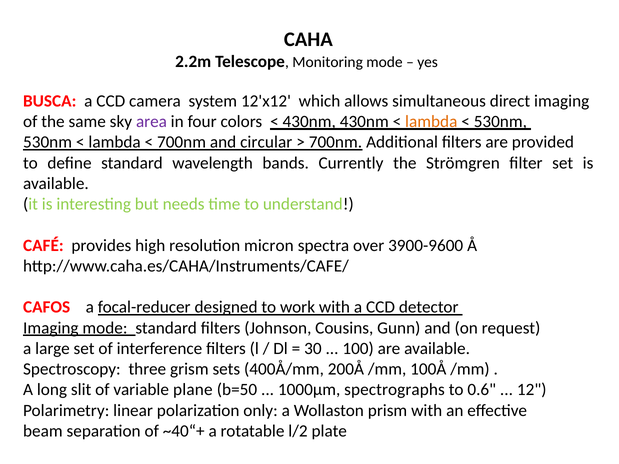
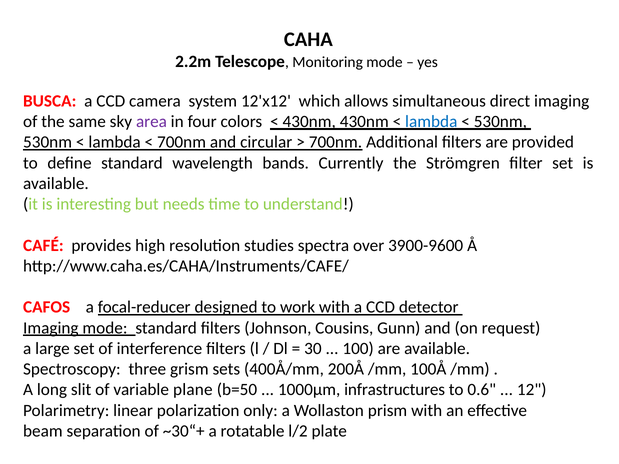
lambda colour: orange -> blue (431, 122)
micron: micron -> studies (269, 246)
spectrographs: spectrographs -> infrastructures (395, 390)
~40“+: ~40“+ -> ~30“+ (184, 431)
